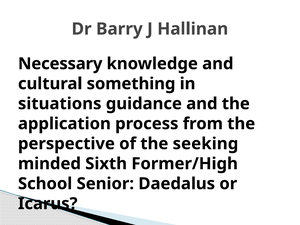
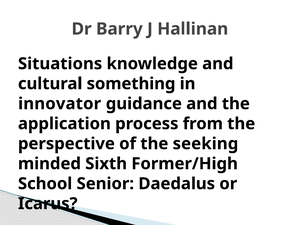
Necessary: Necessary -> Situations (60, 64)
situations: situations -> innovator (60, 104)
